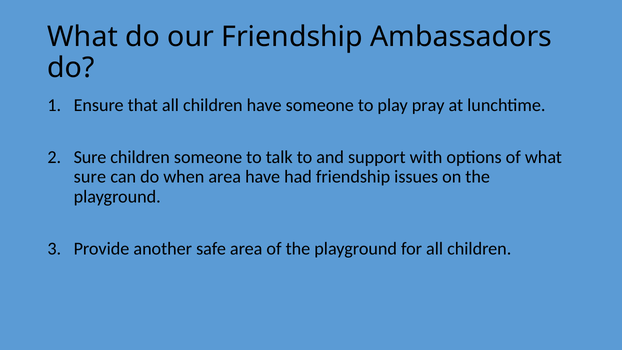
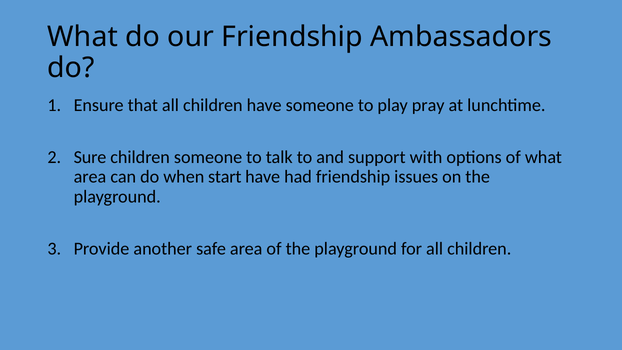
sure: sure -> area (90, 177)
when area: area -> start (225, 177)
